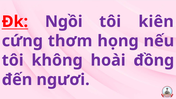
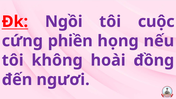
kiên: kiên -> cuộc (156, 22)
thơm: thơm -> phiền (70, 41)
